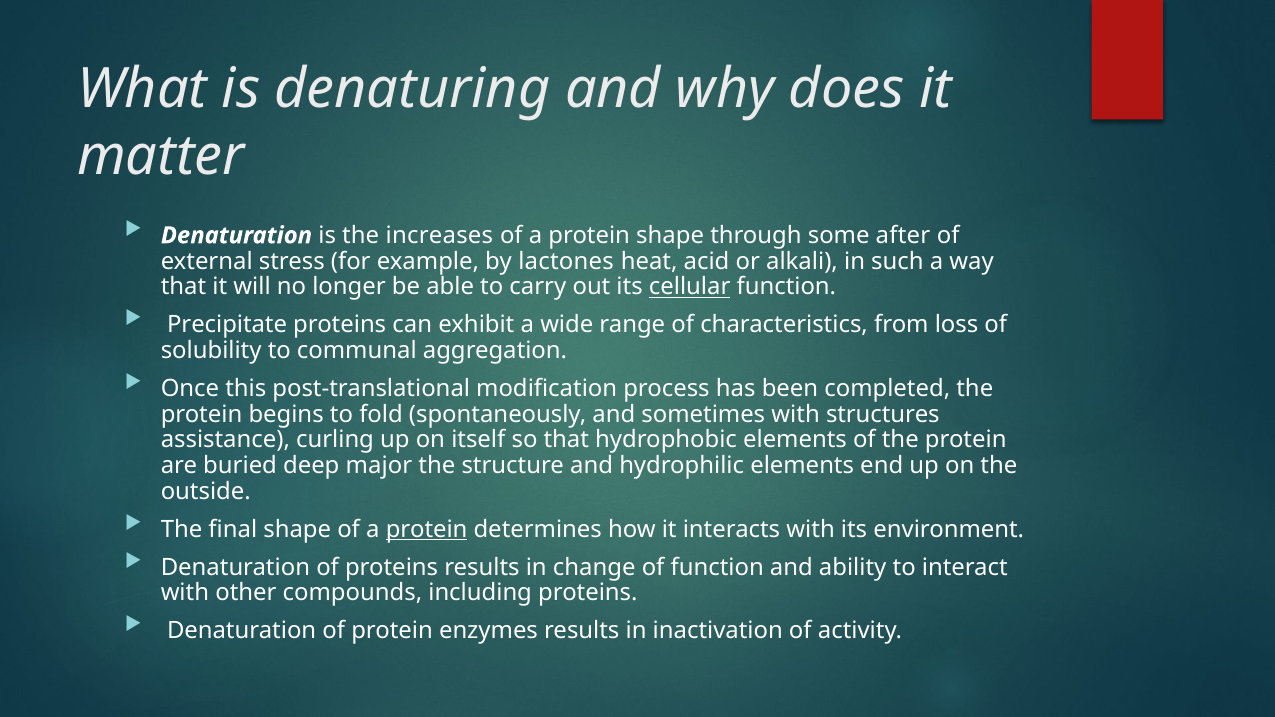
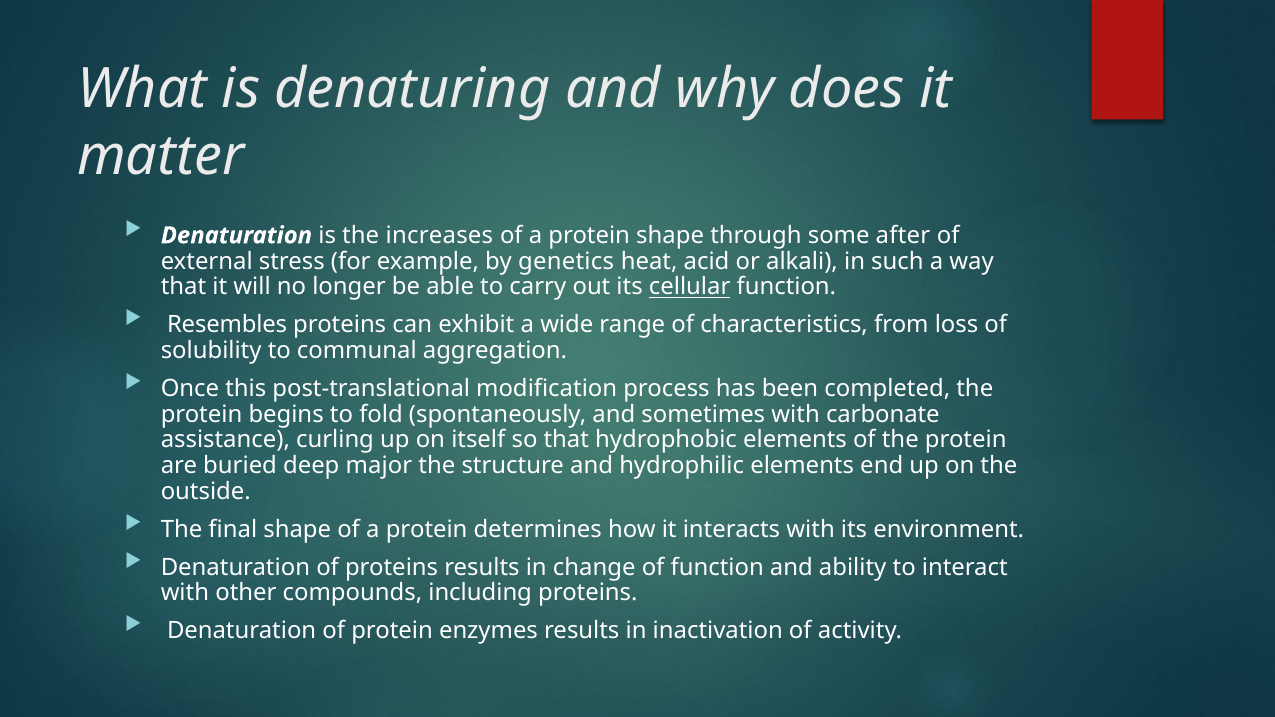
lactones: lactones -> genetics (566, 261)
Precipitate: Precipitate -> Resembles (227, 325)
structures: structures -> carbonate (883, 414)
protein underline: present -> none (427, 530)
